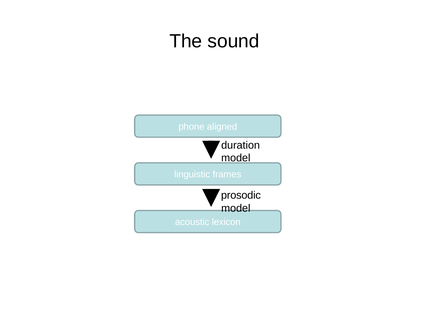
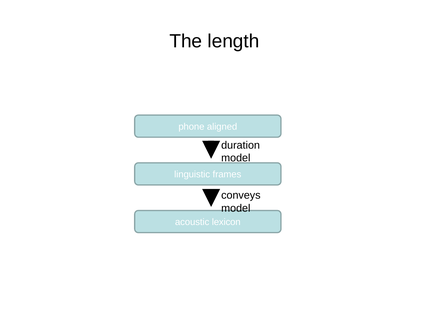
sound: sound -> length (234, 41)
prosodic: prosodic -> conveys (241, 195)
